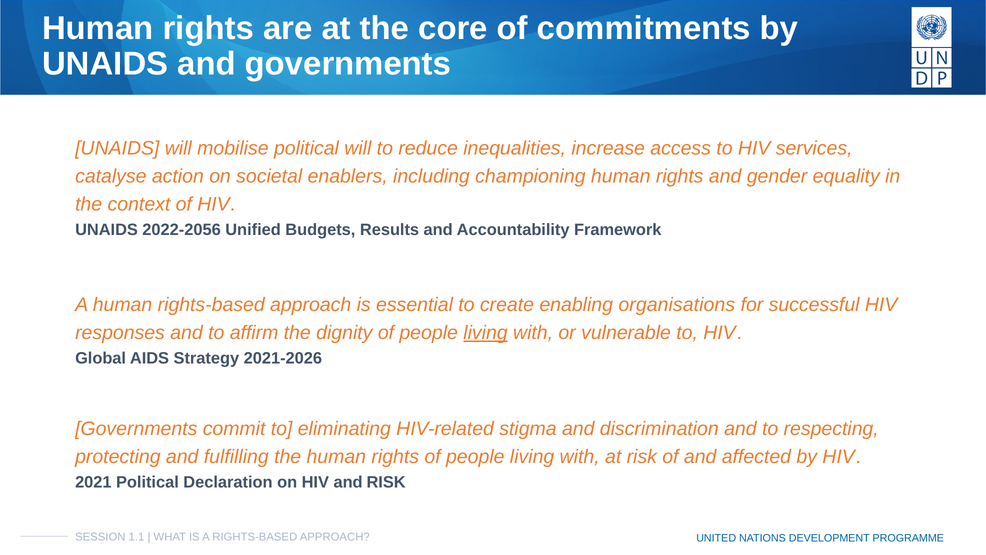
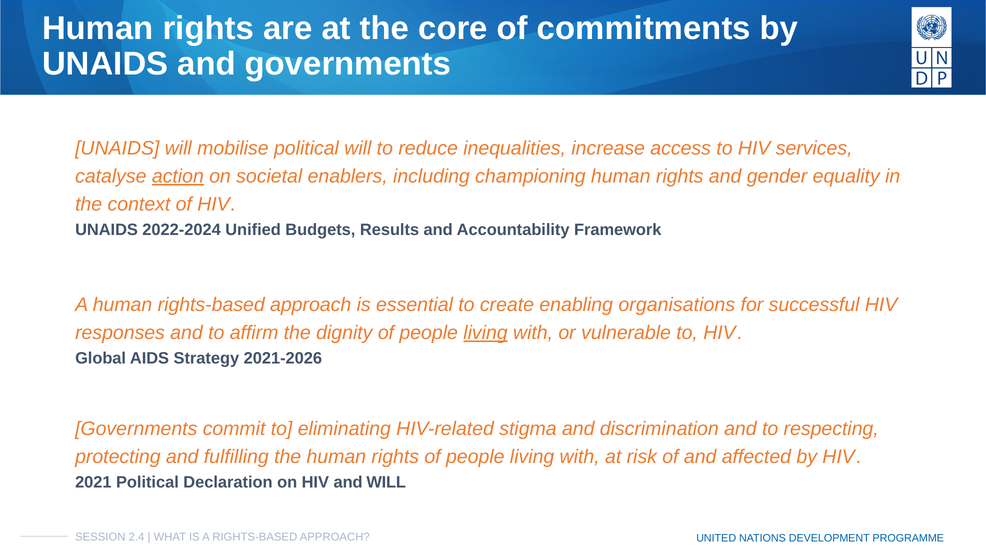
action underline: none -> present (178, 176)
2022-2056: 2022-2056 -> 2022-2024 (182, 230)
and RISK: RISK -> WILL (386, 482)
1.1: 1.1 -> 2.4 (136, 536)
